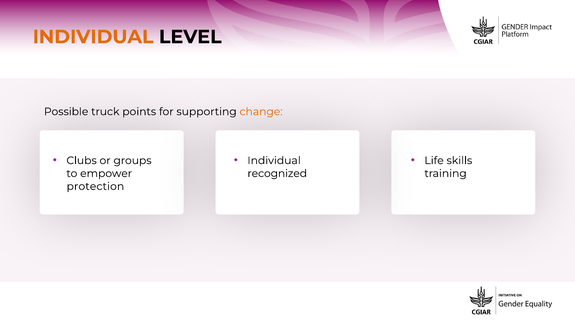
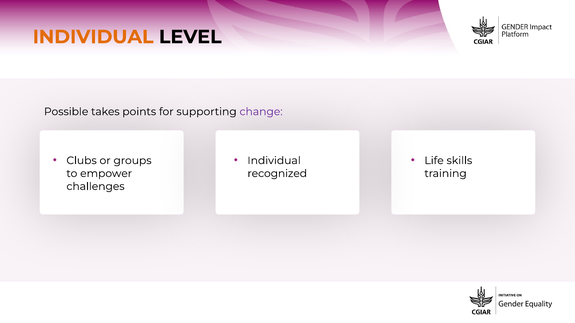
truck: truck -> takes (105, 112)
change colour: orange -> purple (261, 112)
protection: protection -> challenges (95, 187)
